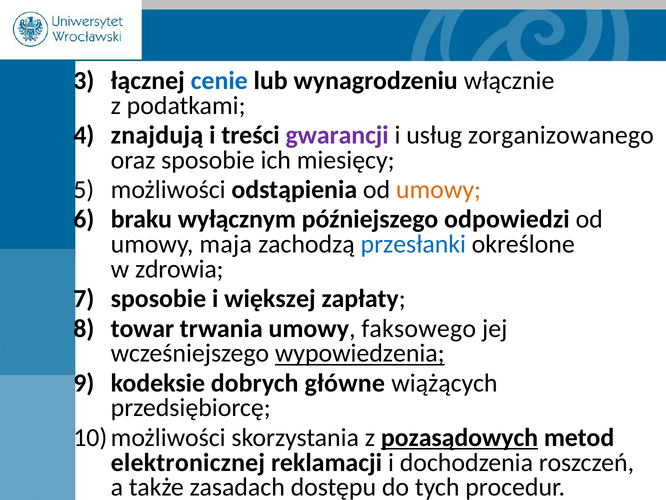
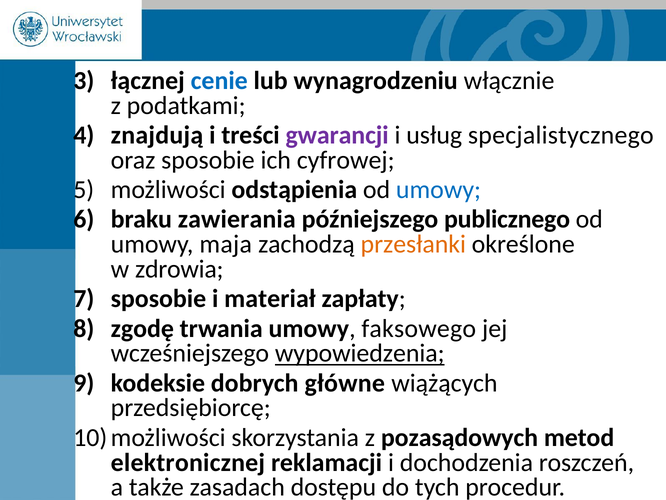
zorganizowanego: zorganizowanego -> specjalistycznego (561, 135)
miesięcy: miesięcy -> cyfrowej (346, 160)
umowy colour: orange -> blue (438, 190)
wyłącznym: wyłącznym -> zawierania (237, 219)
odpowiedzi: odpowiedzi -> publicznego (507, 219)
przesłanki colour: blue -> orange (413, 244)
większej: większej -> materiał (270, 299)
towar: towar -> zgodę (142, 328)
pozasądowych underline: present -> none (459, 437)
